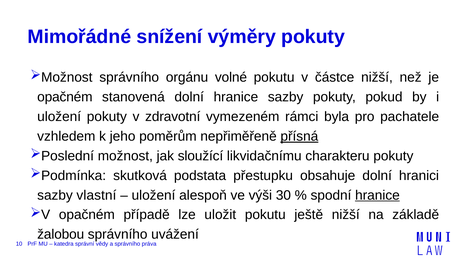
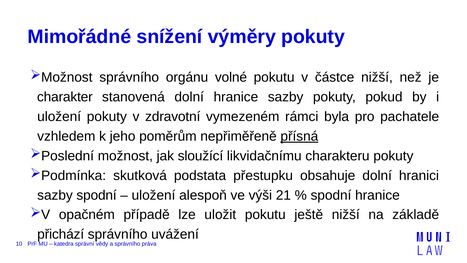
opačném: opačném -> charakter (65, 97)
sazby vlastní: vlastní -> spodní (97, 195)
30: 30 -> 21 (283, 195)
hranice underline: present -> none (377, 195)
žalobou: žalobou -> přichází (61, 234)
